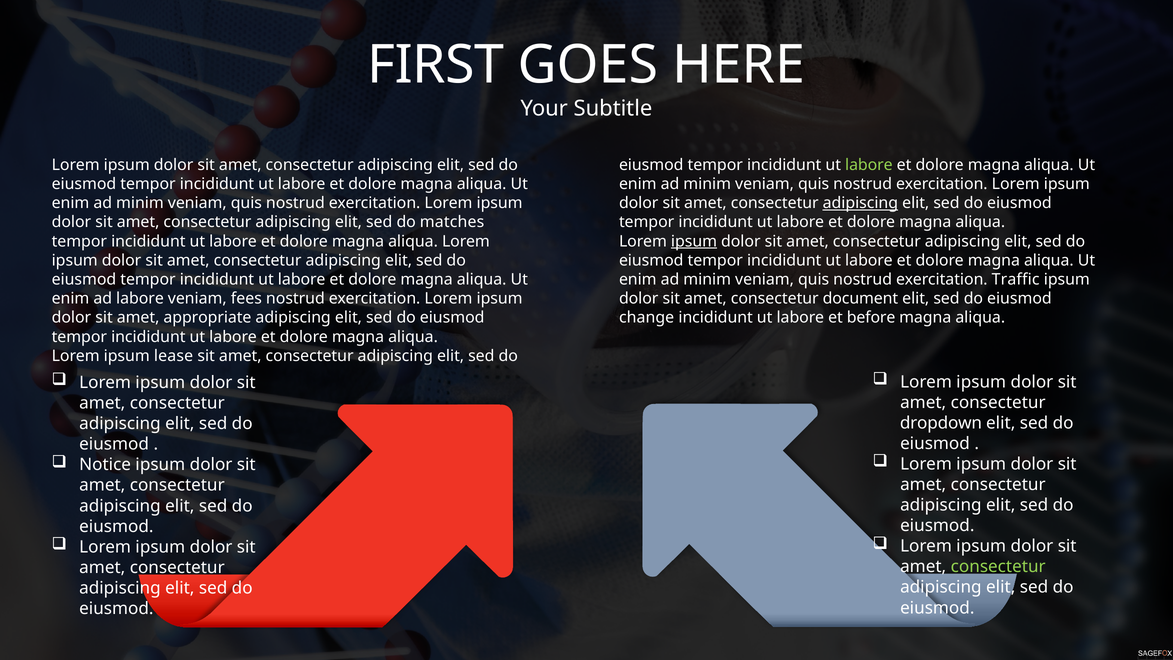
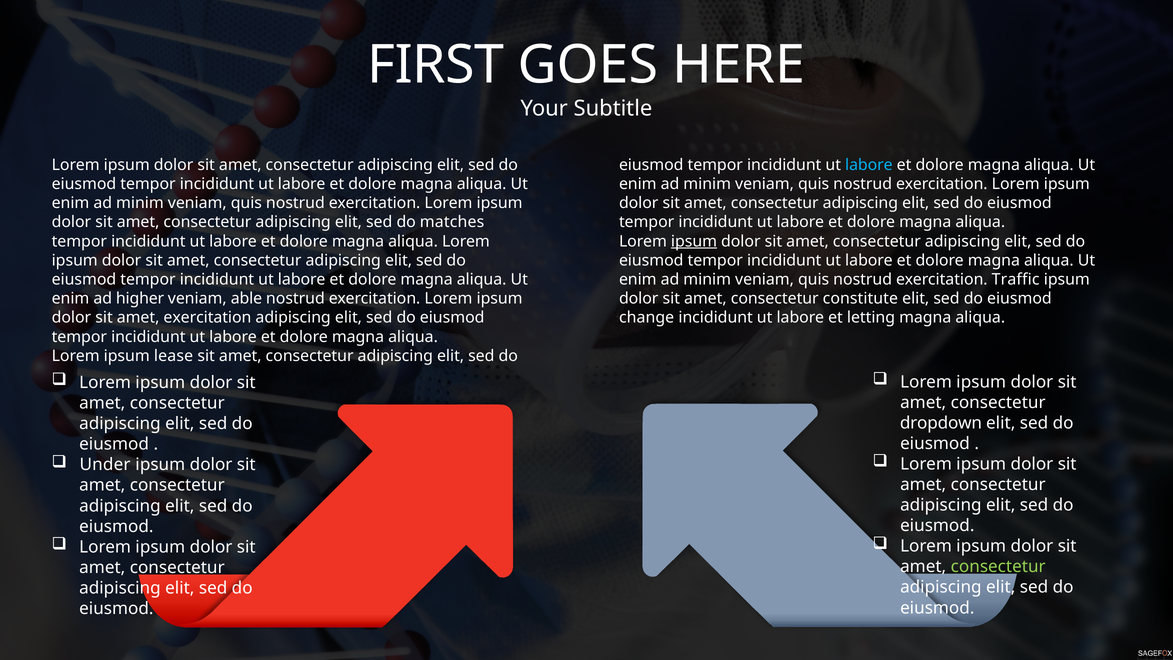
labore colour: light green -> light blue (869, 165)
adipiscing underline: present -> none (860, 203)
ad labore: labore -> higher (140, 299)
fees: fees -> able (246, 299)
document: document -> constitute (860, 299)
amet appropriate: appropriate -> exercitation (207, 318)
before: before -> letting (871, 318)
Notice: Notice -> Under (105, 465)
